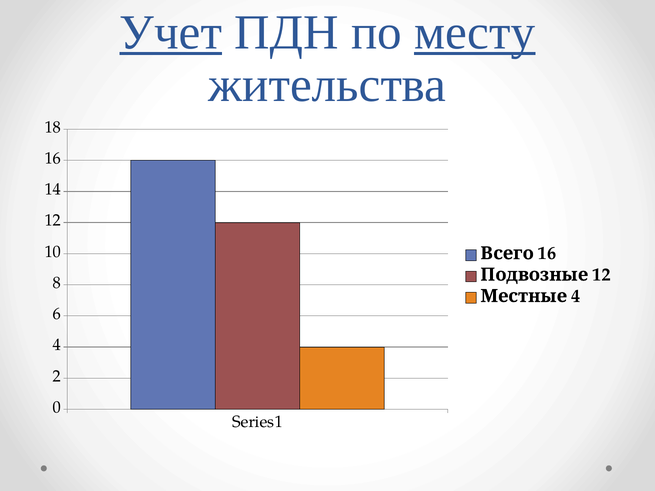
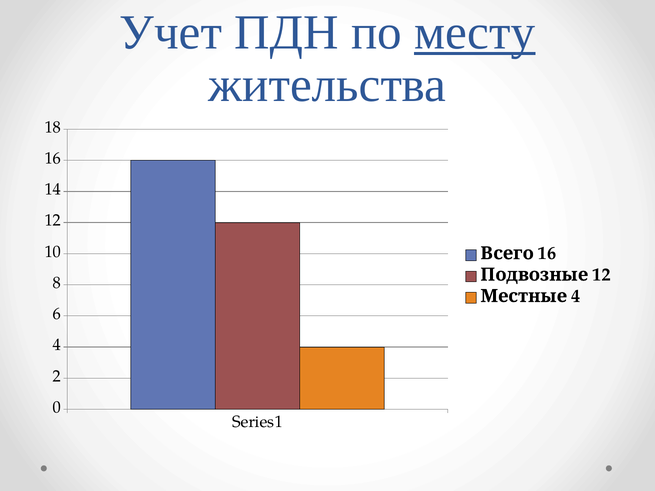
Учет underline: present -> none (171, 33)
